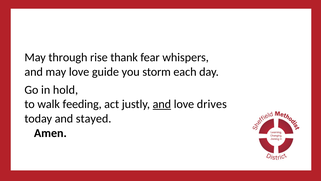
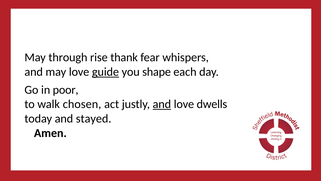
guide underline: none -> present (105, 72)
storm: storm -> shape (157, 72)
hold: hold -> poor (66, 90)
feeding: feeding -> chosen (82, 104)
drives: drives -> dwells (212, 104)
